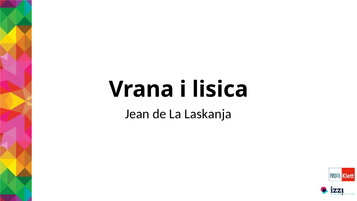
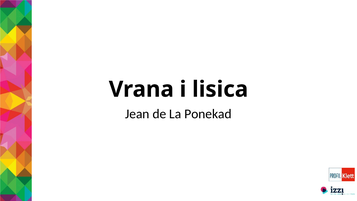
Laskanja: Laskanja -> Ponekad (208, 114)
